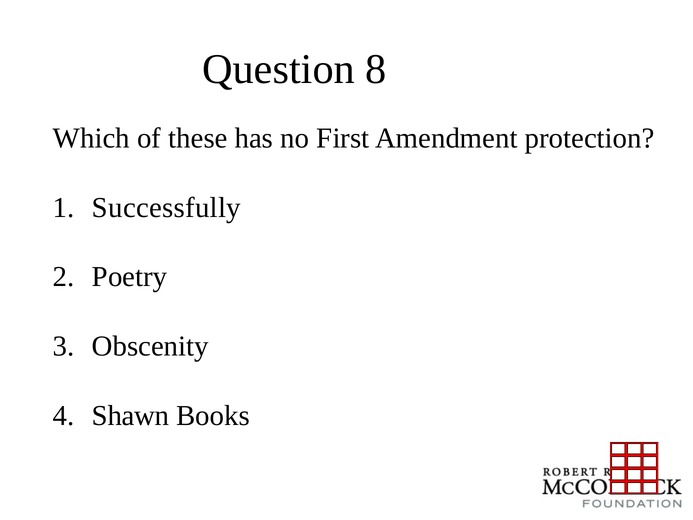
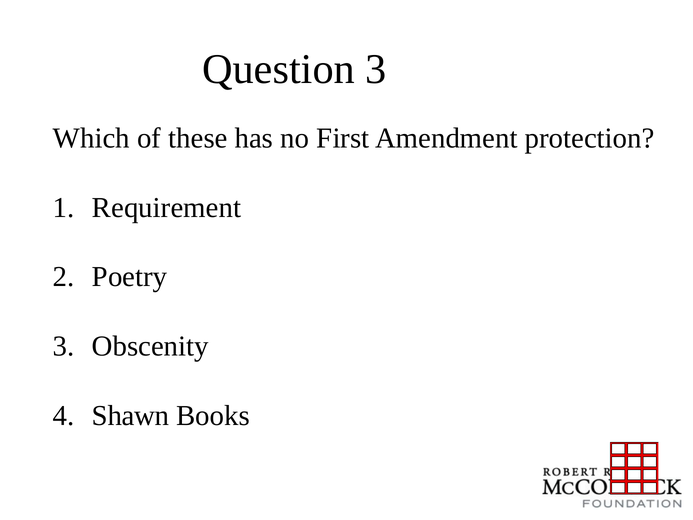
Question 8: 8 -> 3 (376, 69)
Successfully: Successfully -> Requirement (166, 208)
